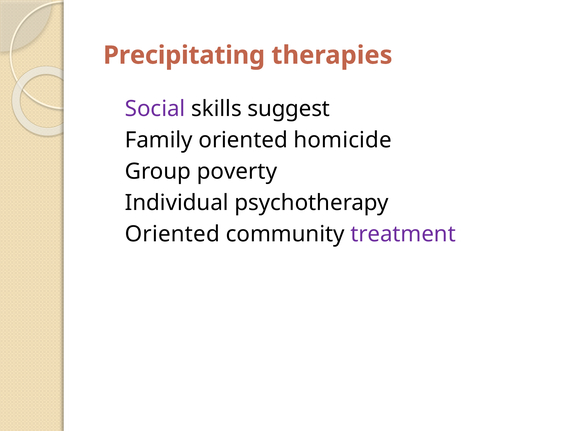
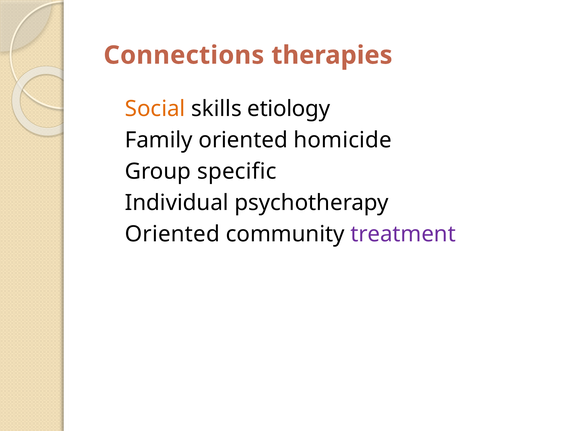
Precipitating: Precipitating -> Connections (184, 55)
Social colour: purple -> orange (155, 109)
suggest: suggest -> etiology (289, 109)
poverty: poverty -> specific (237, 172)
